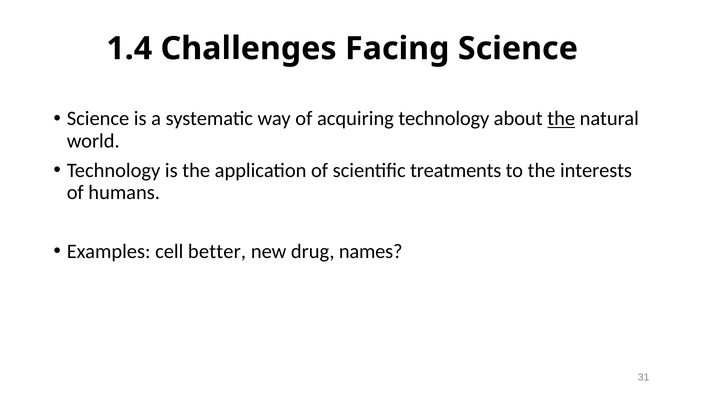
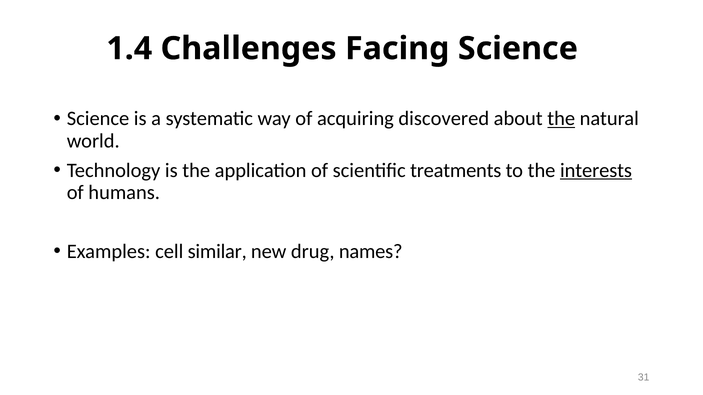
acquiring technology: technology -> discovered (444, 119)
interests underline: none -> present (596, 170)
better: better -> similar (217, 252)
